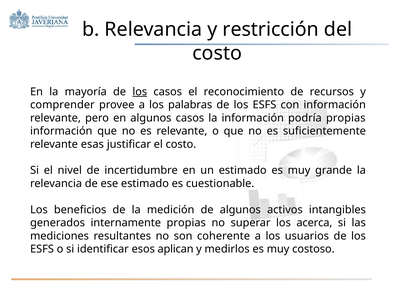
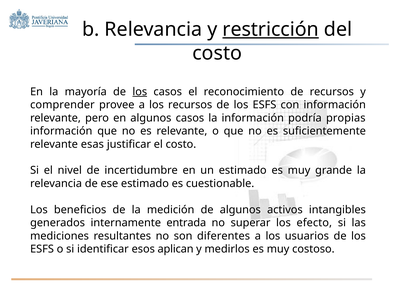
restricción underline: none -> present (271, 29)
los palabras: palabras -> recursos (190, 105)
internamente propias: propias -> entrada (186, 223)
acerca: acerca -> efecto (314, 223)
coherente: coherente -> diferentes (224, 236)
